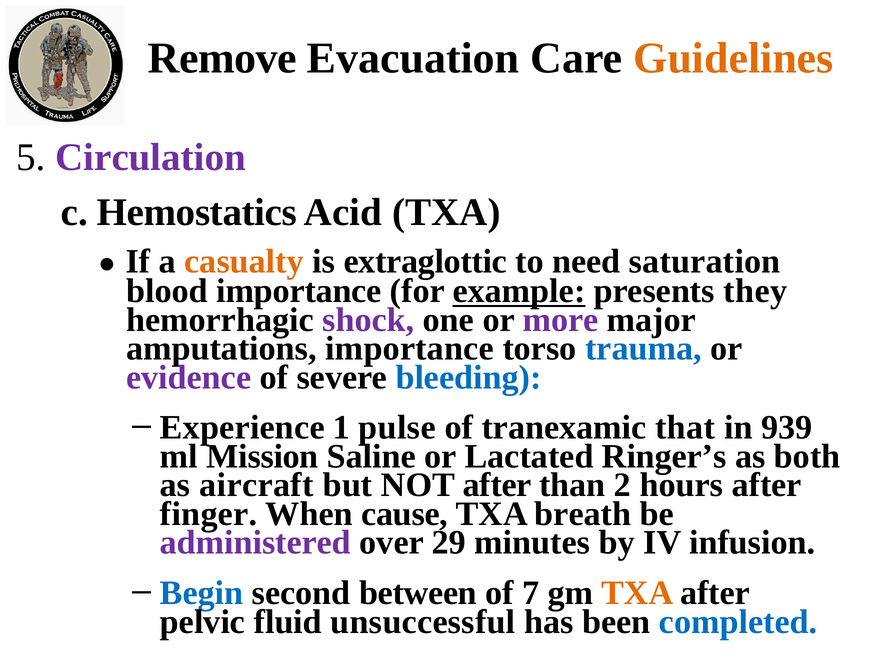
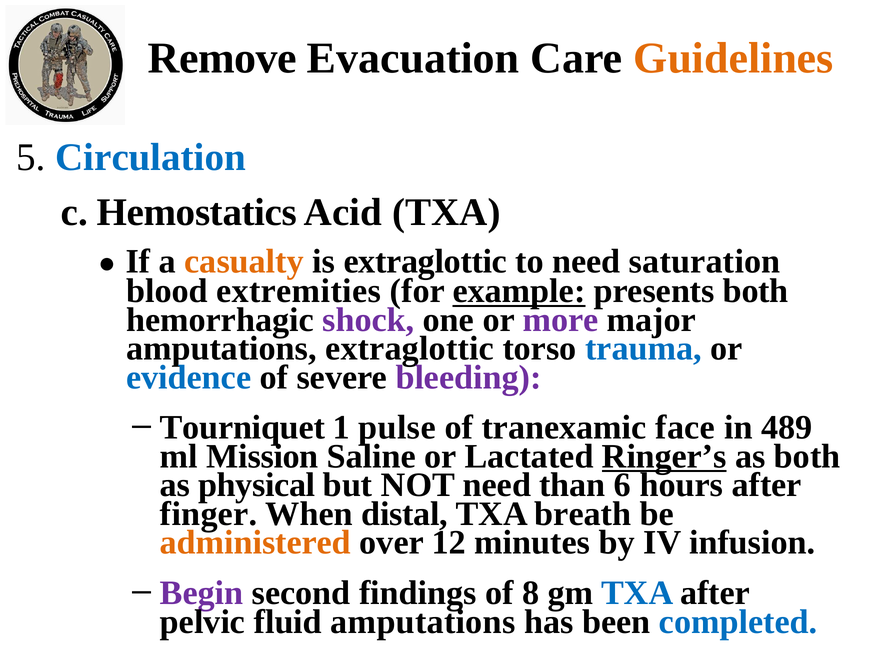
Circulation colour: purple -> blue (151, 157)
blood importance: importance -> extremities (299, 291)
presents they: they -> both (756, 291)
amputations importance: importance -> extraglottic (410, 349)
evidence colour: purple -> blue (189, 377)
bleeding colour: blue -> purple (469, 377)
Experience: Experience -> Tourniquet (242, 428)
that: that -> face (685, 428)
939: 939 -> 489 (787, 428)
Ringer’s underline: none -> present (664, 456)
aircraft: aircraft -> physical (257, 485)
NOT after: after -> need (497, 485)
2: 2 -> 6 (622, 485)
cause: cause -> distal (405, 514)
administered colour: purple -> orange (255, 543)
29: 29 -> 12 (449, 543)
Begin colour: blue -> purple (202, 593)
between: between -> findings (418, 593)
7: 7 -> 8 (531, 593)
TXA colour: orange -> blue (637, 593)
fluid unsuccessful: unsuccessful -> amputations (423, 622)
